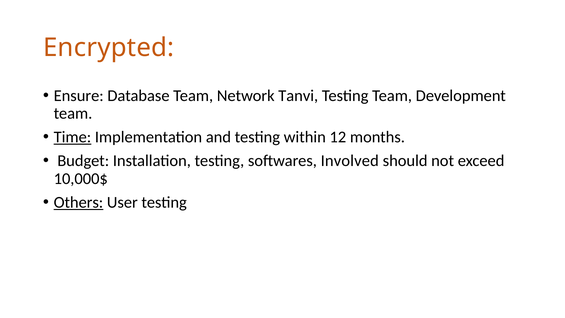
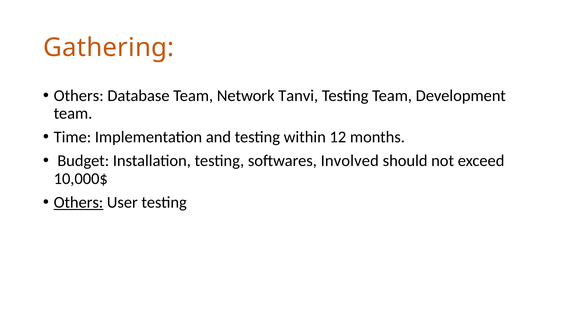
Encrypted: Encrypted -> Gathering (109, 47)
Ensure: Ensure -> Others (79, 96)
Time underline: present -> none (72, 137)
